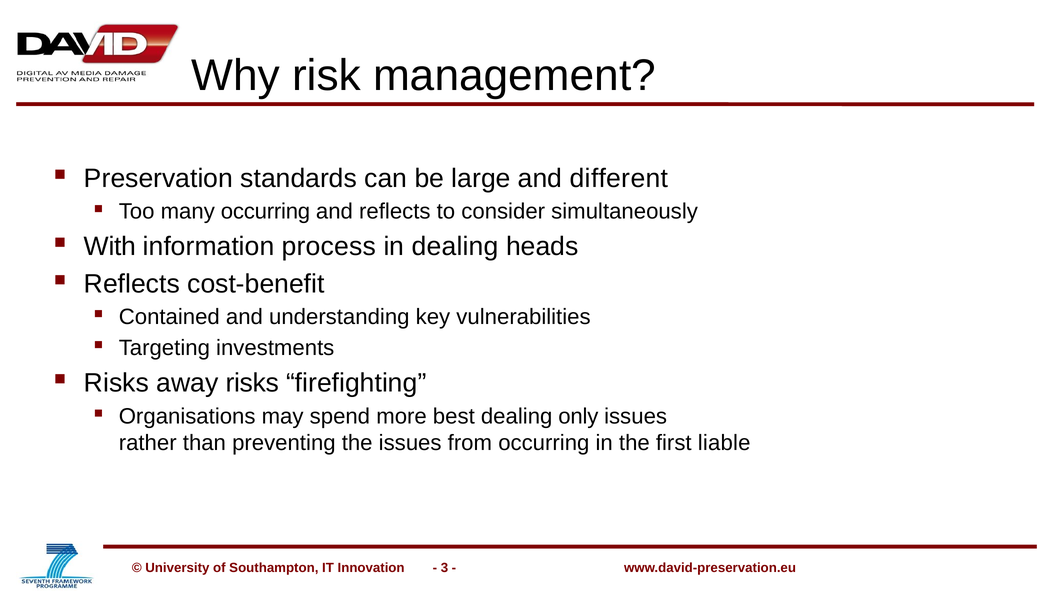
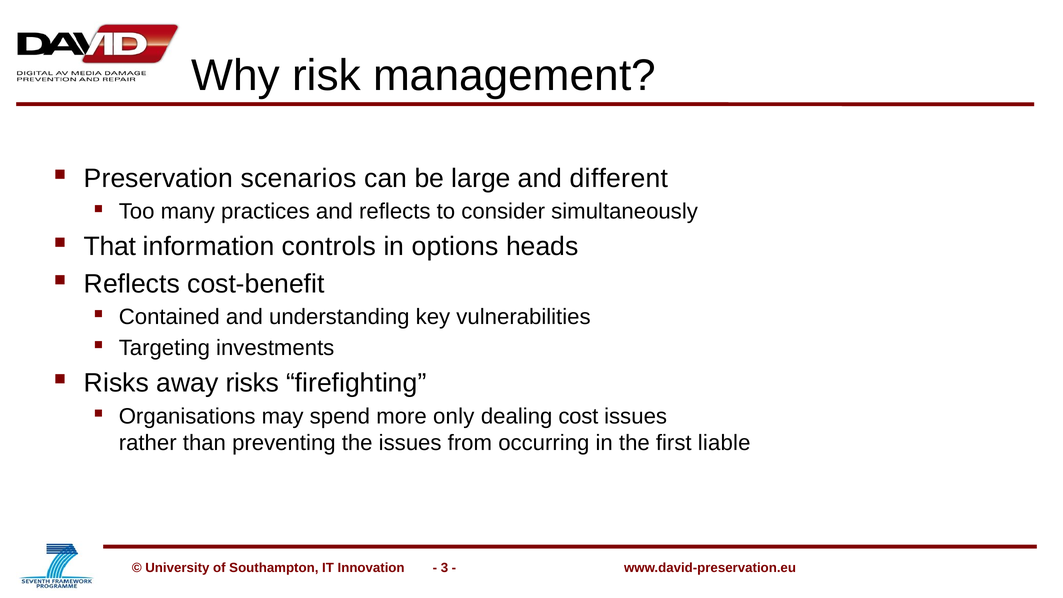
standards: standards -> scenarios (299, 178)
many occurring: occurring -> practices (265, 212)
With: With -> That (110, 247)
process: process -> controls (329, 247)
in dealing: dealing -> options (455, 247)
best: best -> only (454, 416)
only: only -> cost (578, 416)
